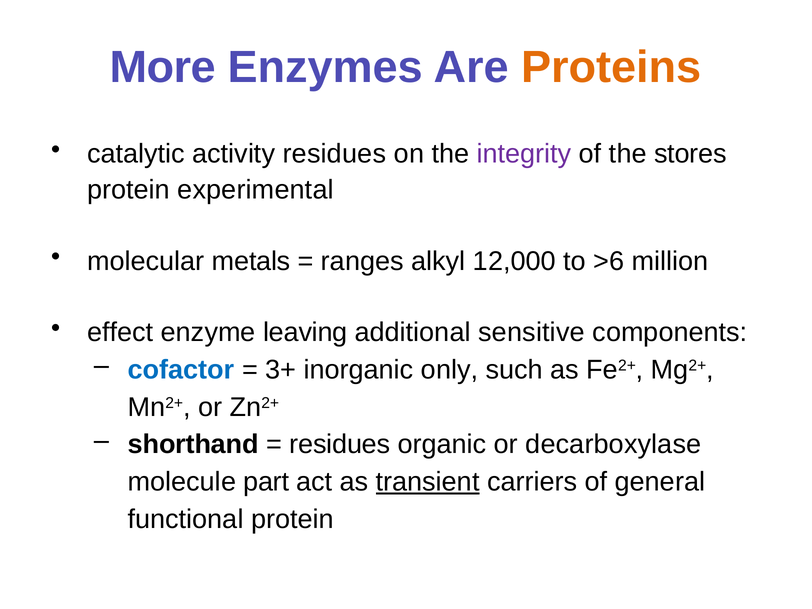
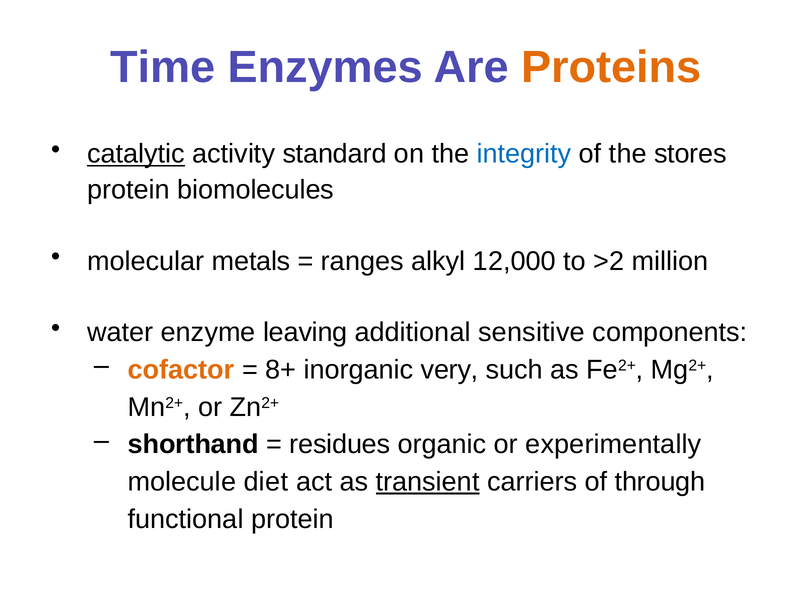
More: More -> Time (163, 67)
catalytic underline: none -> present (136, 154)
activity residues: residues -> standard (335, 154)
integrity colour: purple -> blue (524, 154)
experimental: experimental -> biomolecules (256, 190)
>6: >6 -> >2 (609, 261)
effect: effect -> water (120, 333)
cofactor colour: blue -> orange (181, 370)
3+: 3+ -> 8+ (281, 370)
only: only -> very (450, 370)
decarboxylase: decarboxylase -> experimentally (613, 445)
part: part -> diet (266, 482)
general: general -> through (660, 482)
